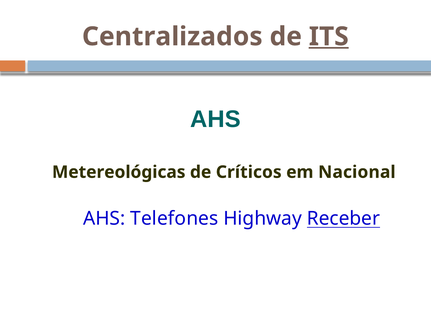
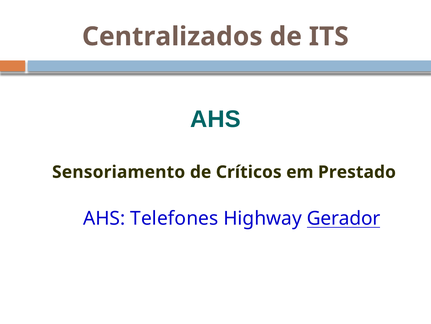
ITS underline: present -> none (329, 36)
Metereológicas: Metereológicas -> Sensoriamento (119, 172)
Nacional: Nacional -> Prestado (357, 172)
Receber: Receber -> Gerador (344, 218)
